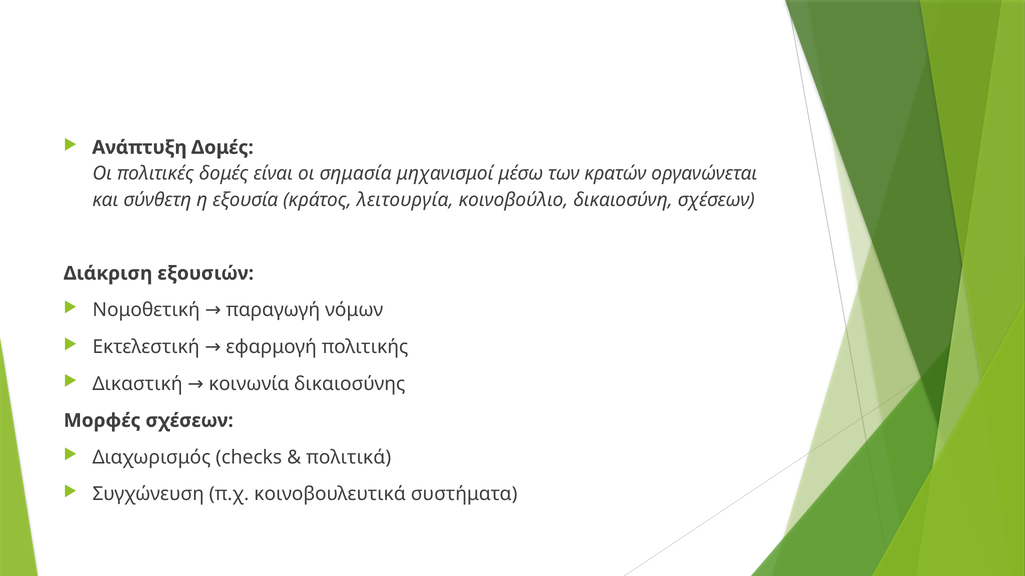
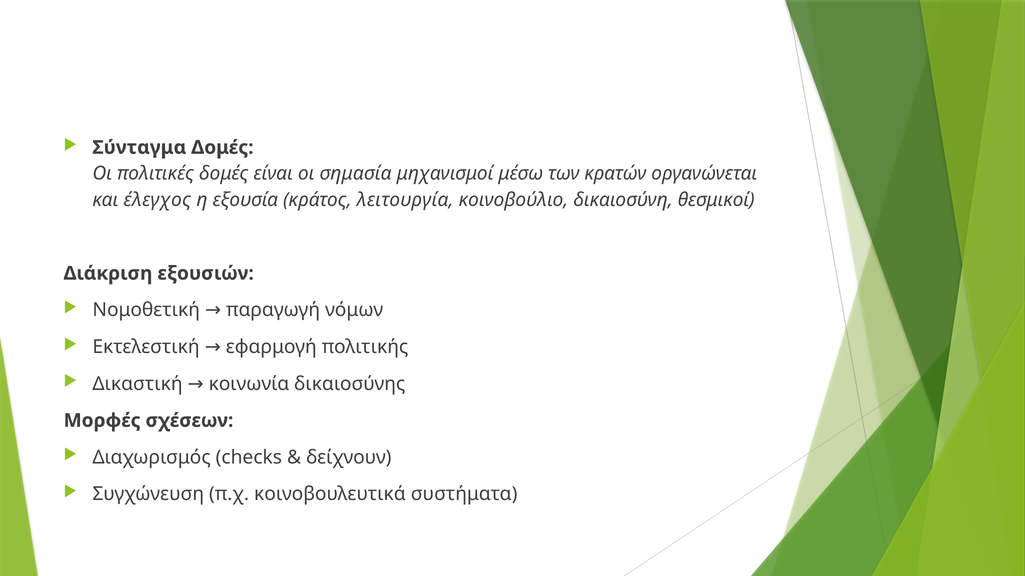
Ανάπτυξη: Ανάπτυξη -> Σύνταγμα (139, 148)
σύνθετη: σύνθετη -> έλεγχος (157, 200)
δικαιοσύνη σχέσεων: σχέσεων -> θεσμικοί (716, 200)
πολιτικά: πολιτικά -> δείχνουν (349, 458)
